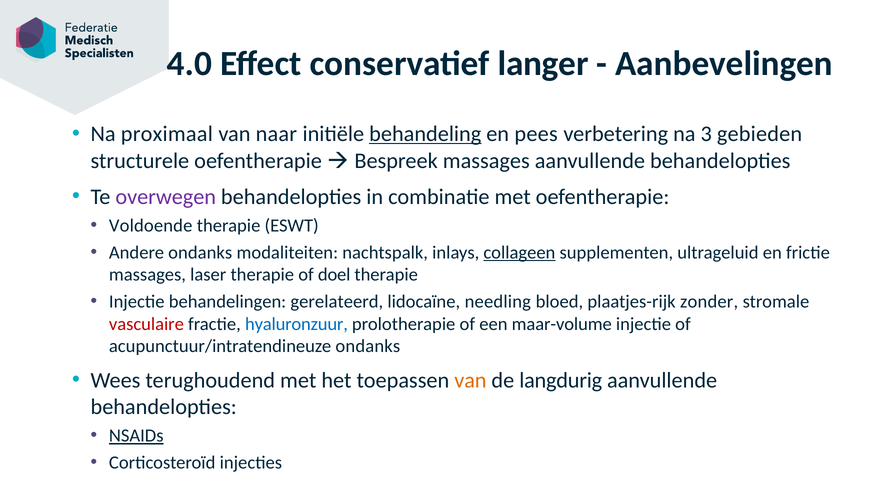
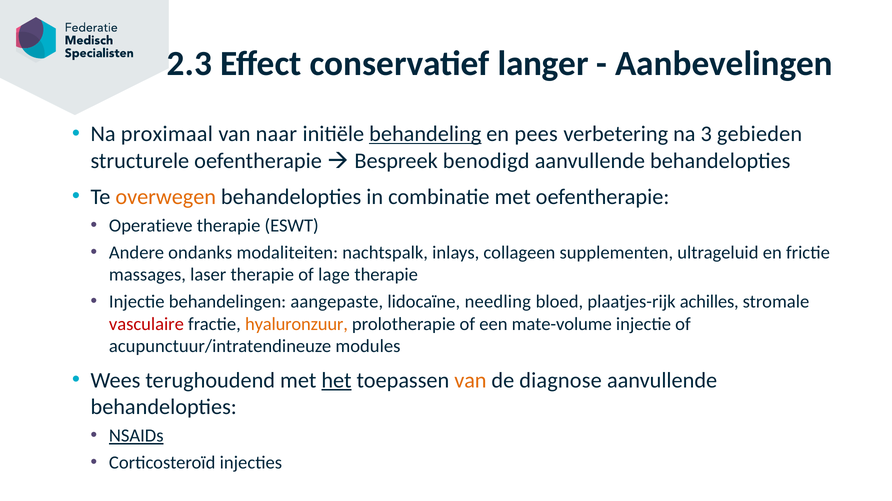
4.0: 4.0 -> 2.3 (189, 64)
Bespreek massages: massages -> benodigd (486, 161)
overwegen colour: purple -> orange (166, 197)
Voldoende: Voldoende -> Operatieve (151, 226)
collageen underline: present -> none (519, 253)
doel: doel -> lage (334, 275)
gerelateerd: gerelateerd -> aangepaste (337, 302)
zonder: zonder -> achilles (709, 302)
hyaluronzuur colour: blue -> orange (296, 324)
maar-volume: maar-volume -> mate-volume (562, 324)
acupunctuur/intratendineuze ondanks: ondanks -> modules (368, 347)
het underline: none -> present (336, 381)
langdurig: langdurig -> diagnose (561, 381)
